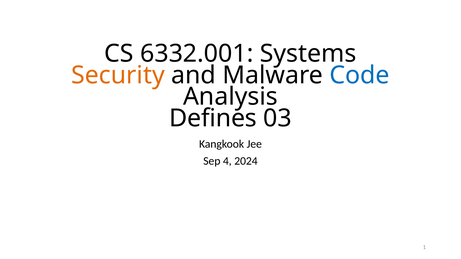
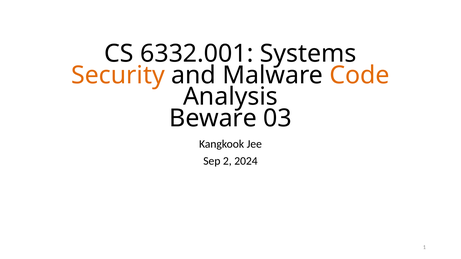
Code colour: blue -> orange (359, 75)
Defines: Defines -> Beware (213, 118)
4: 4 -> 2 (227, 161)
